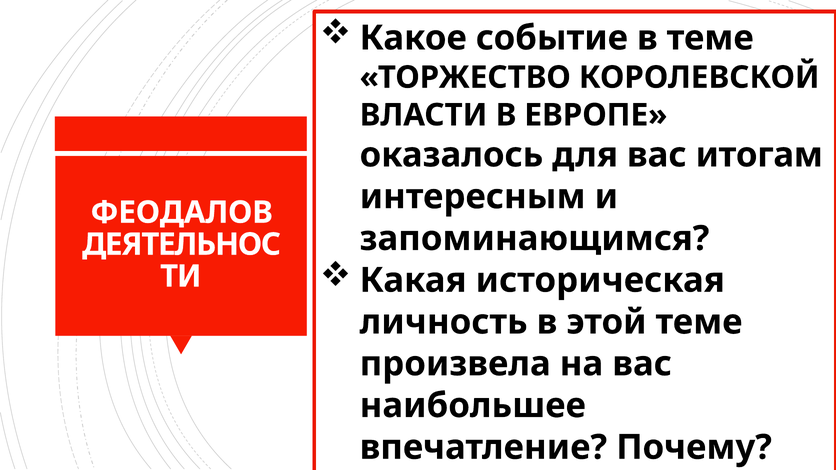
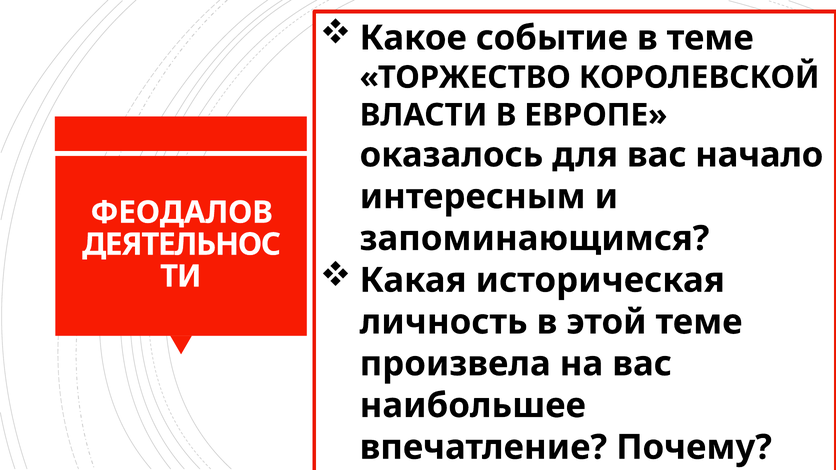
итогам: итогам -> начало (759, 155)
